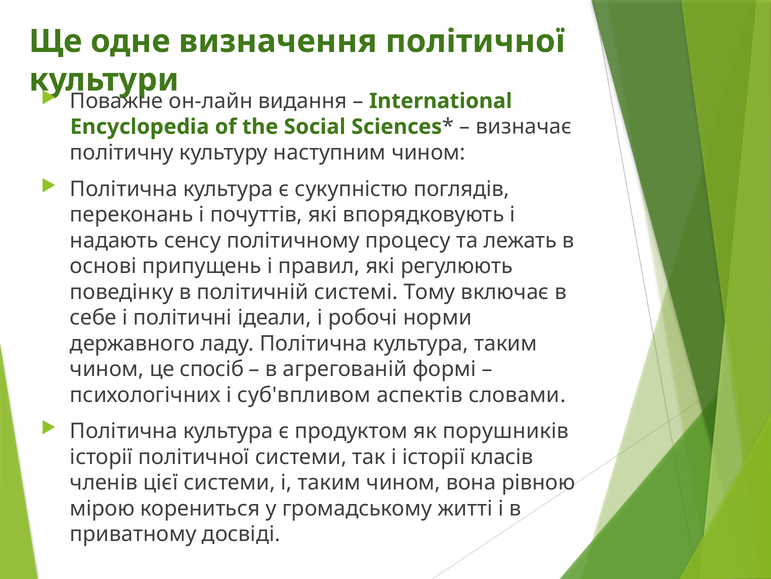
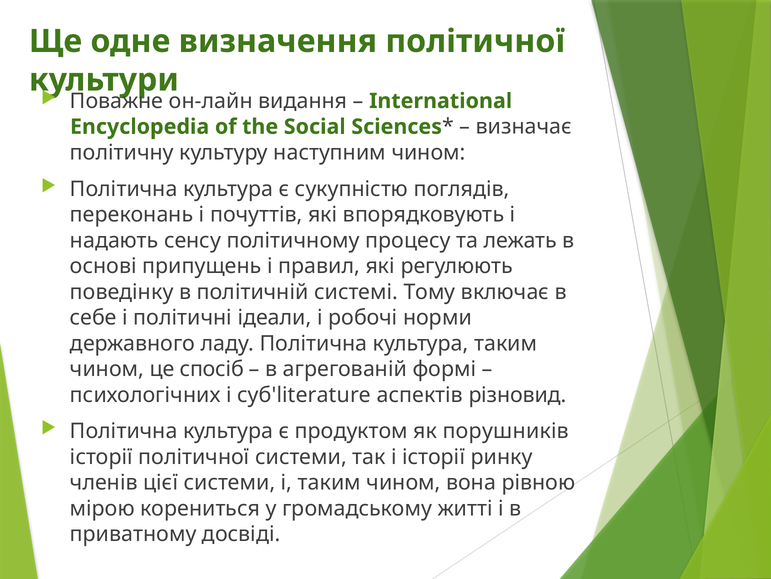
суб'впливом: суб'впливом -> суб'literature (304, 394)
словами: словами -> різновид (517, 394)
класів: класів -> ринку (502, 457)
